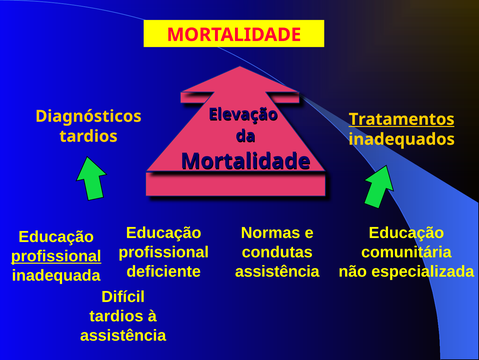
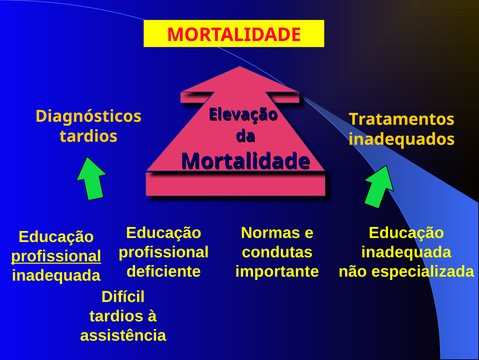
Tratamentos underline: present -> none (402, 119)
comunitária: comunitária -> inadequada (406, 252)
assistência: assistência -> importante (277, 271)
